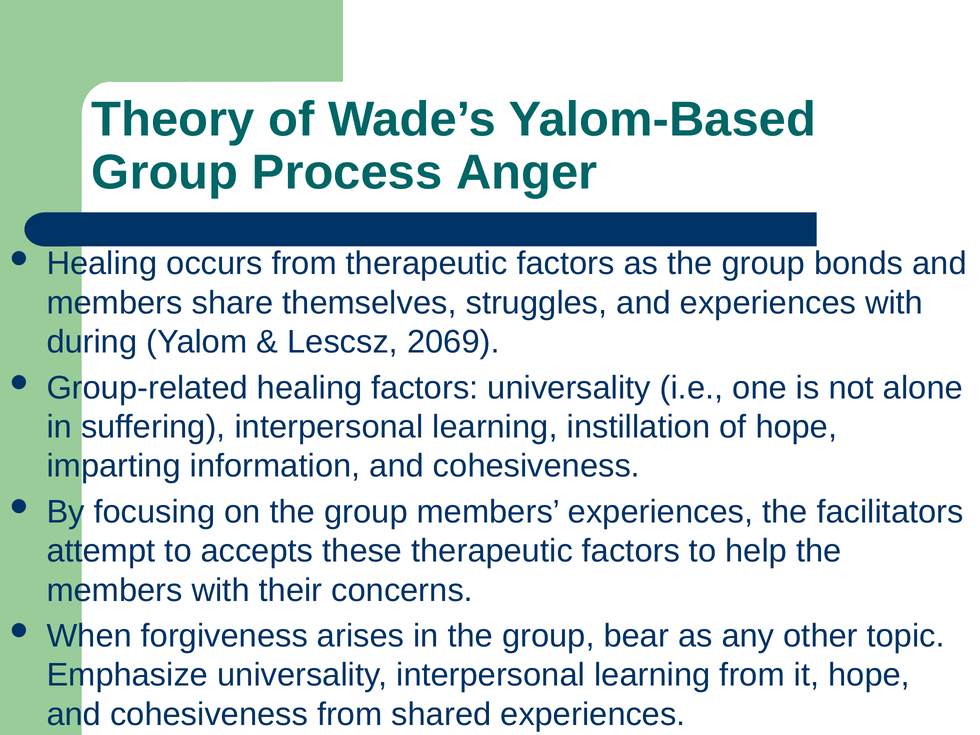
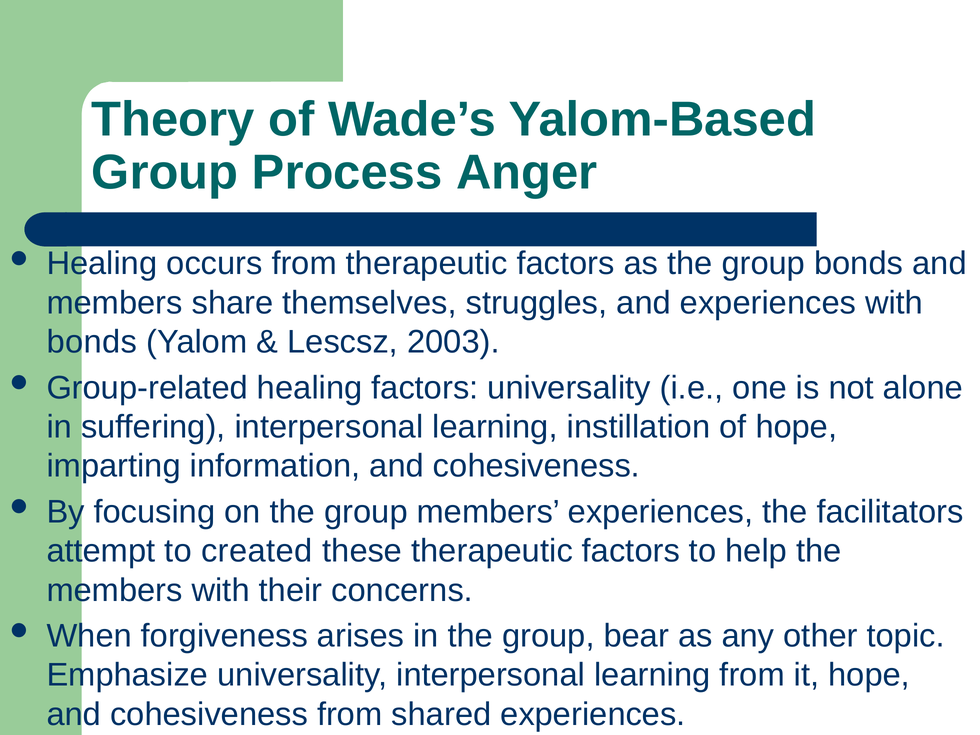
during: during -> bonds (92, 342)
2069: 2069 -> 2003 (453, 342)
accepts: accepts -> created (257, 551)
